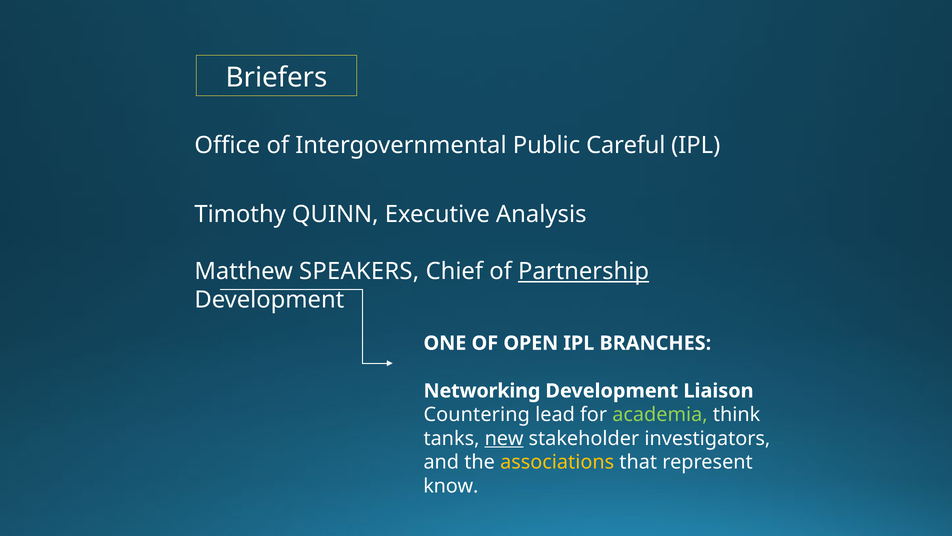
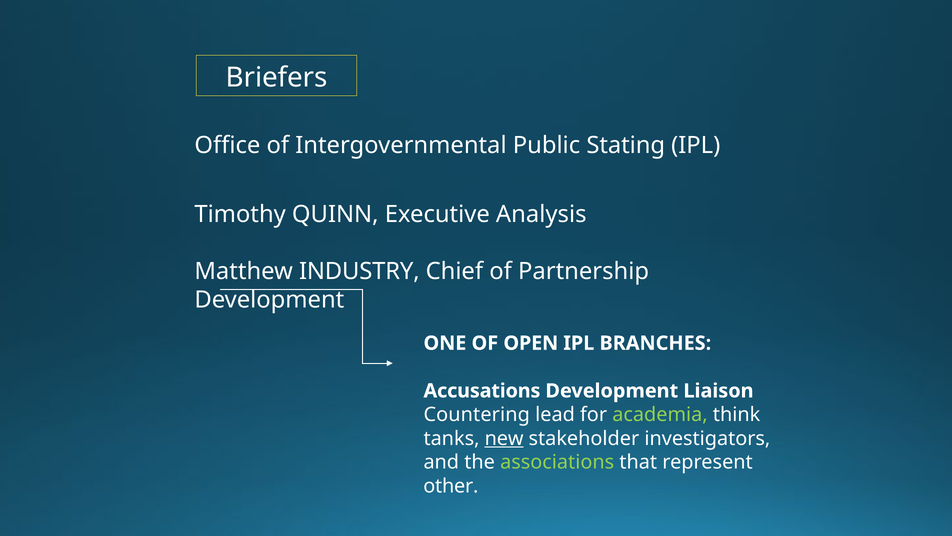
Careful: Careful -> Stating (626, 145)
SPEAKERS: SPEAKERS -> INDUSTRY (359, 271)
Partnership underline: present -> none (584, 271)
Networking: Networking -> Accusations (482, 391)
associations colour: yellow -> light green (557, 462)
know: know -> other (451, 486)
